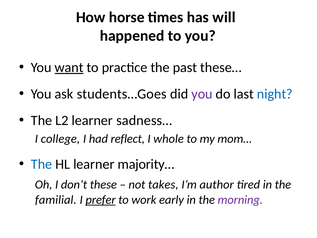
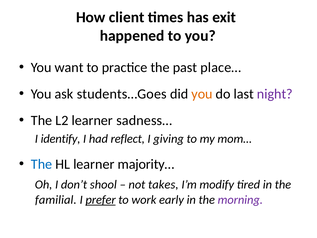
horse: horse -> client (127, 17)
will: will -> exit (224, 17)
want underline: present -> none (69, 67)
these…: these… -> place… (221, 67)
you colour: purple -> orange (202, 94)
night colour: blue -> purple (275, 94)
college: college -> identify (61, 139)
whole: whole -> giving (169, 139)
these: these -> shool (103, 184)
author: author -> modify (217, 184)
